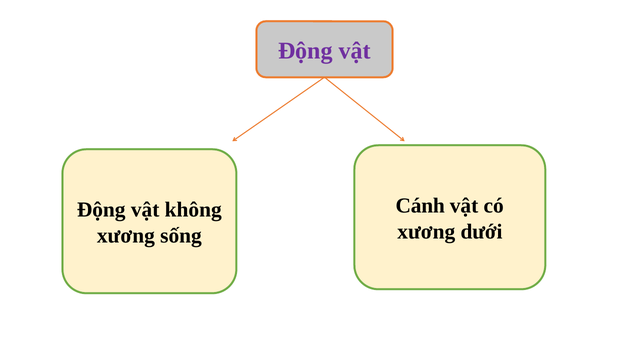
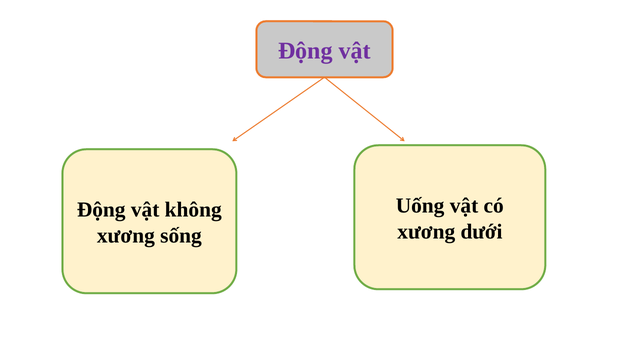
Cánh: Cánh -> Uống (420, 206)
